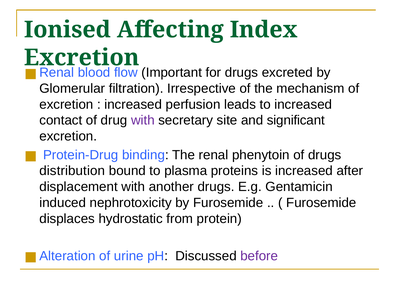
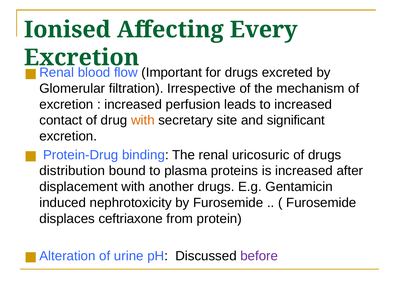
Index: Index -> Every (264, 30)
with colour: purple -> orange (143, 120)
phenytoin: phenytoin -> uricosuric (261, 155)
hydrostatic: hydrostatic -> ceftriaxone (131, 219)
